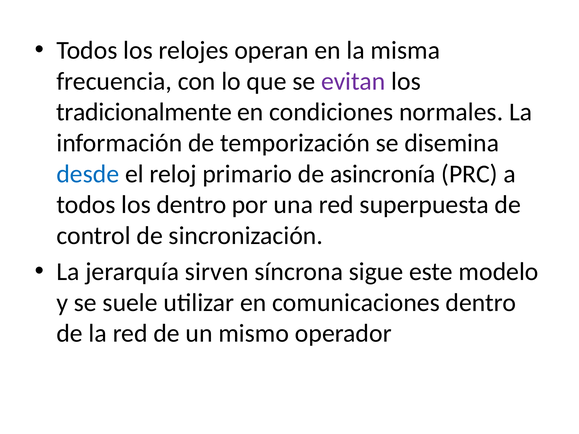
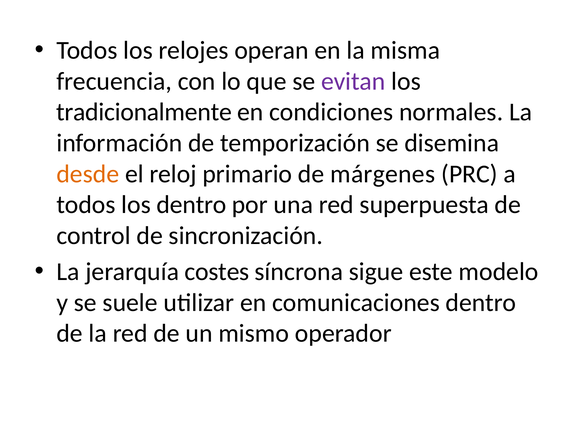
desde colour: blue -> orange (88, 174)
asincronía: asincronía -> márgenes (383, 174)
sirven: sirven -> costes (217, 272)
